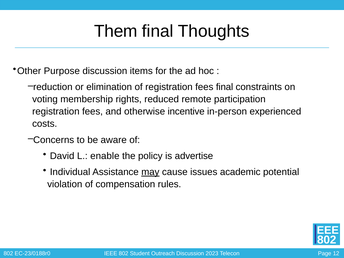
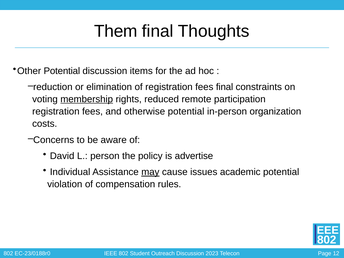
Other Purpose: Purpose -> Potential (62, 71)
membership underline: none -> present (87, 99)
otherwise incentive: incentive -> potential (186, 111)
experienced: experienced -> organization (275, 111)
enable: enable -> person (105, 156)
